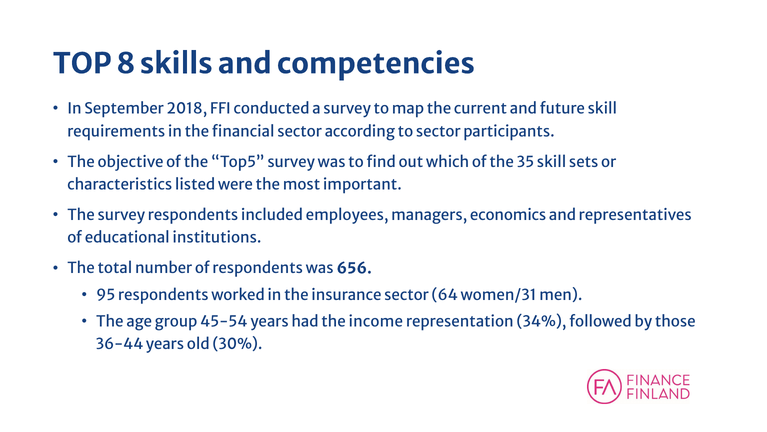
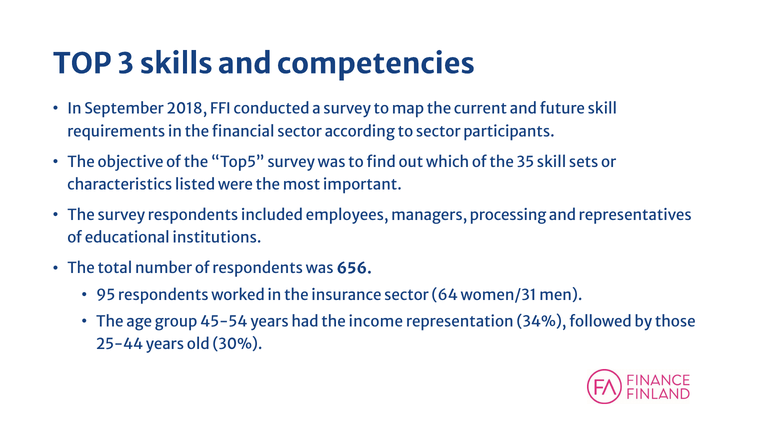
8: 8 -> 3 (126, 64)
economics: economics -> processing (508, 215)
36-44: 36-44 -> 25-44 (120, 344)
